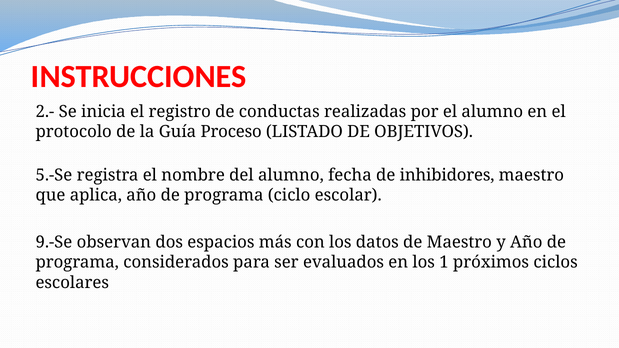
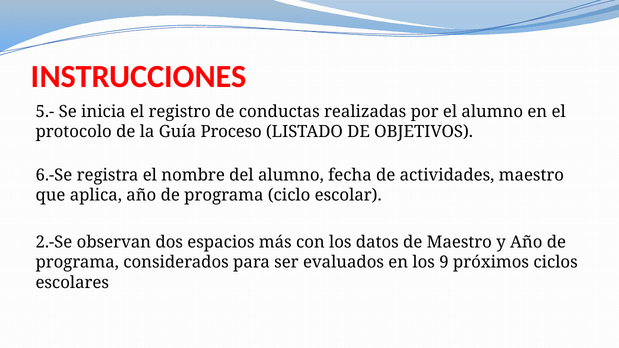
2.-: 2.- -> 5.- (45, 112)
5.-Se: 5.-Se -> 6.-Se (54, 175)
inhibidores: inhibidores -> actividades (447, 175)
9.-Se: 9.-Se -> 2.-Se (54, 242)
1: 1 -> 9 (444, 263)
